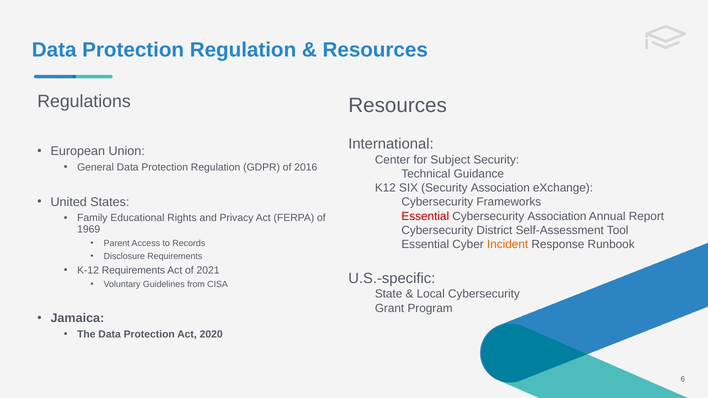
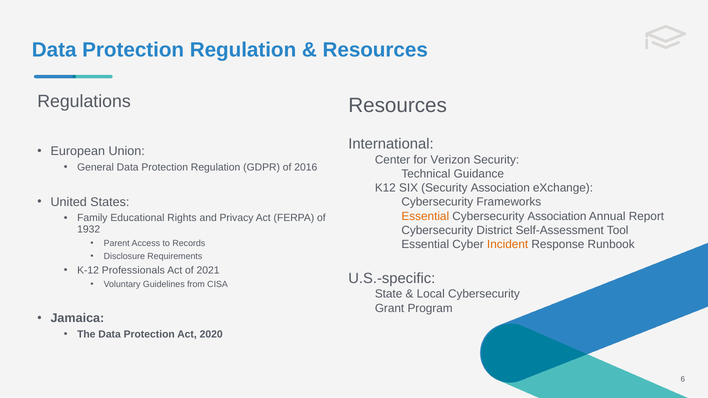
Subject: Subject -> Verizon (450, 160)
Essential colour: red -> orange (425, 216)
1969: 1969 -> 1932 (89, 229)
K-12 Requirements: Requirements -> Professionals (133, 271)
